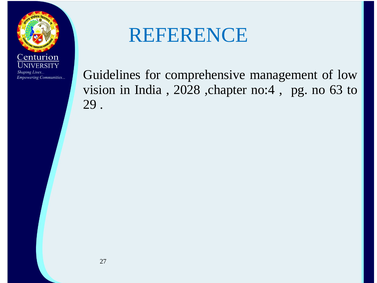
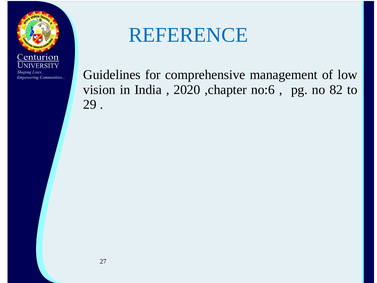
2028: 2028 -> 2020 (187, 90)
no:4: no:4 -> no:6 (263, 90)
63: 63 -> 82 (336, 90)
